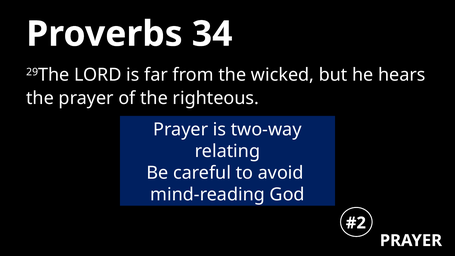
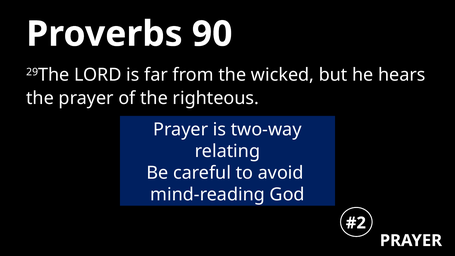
34: 34 -> 90 (212, 34)
